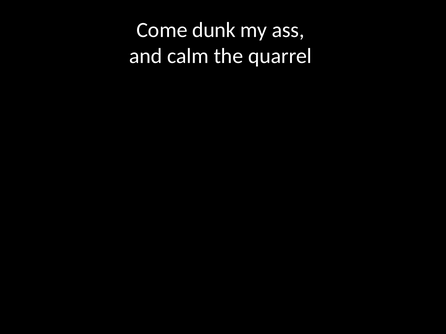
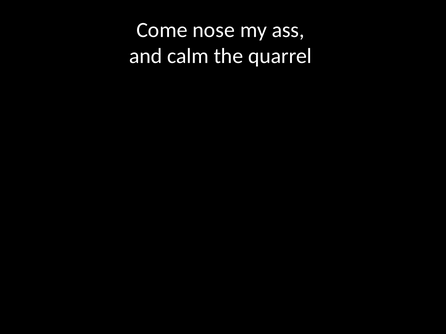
dunk: dunk -> nose (214, 30)
